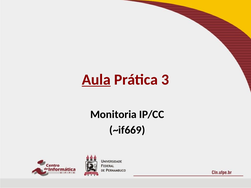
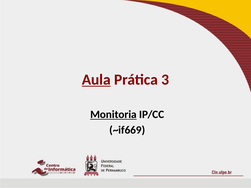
Monitoria underline: none -> present (113, 115)
